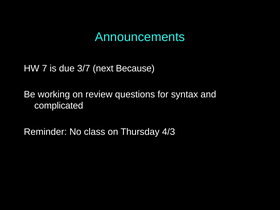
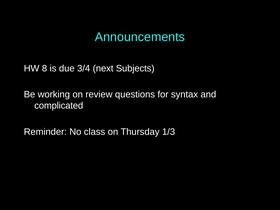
7: 7 -> 8 (44, 68)
3/7: 3/7 -> 3/4 (84, 68)
Because: Because -> Subjects (135, 68)
4/3: 4/3 -> 1/3 (169, 132)
